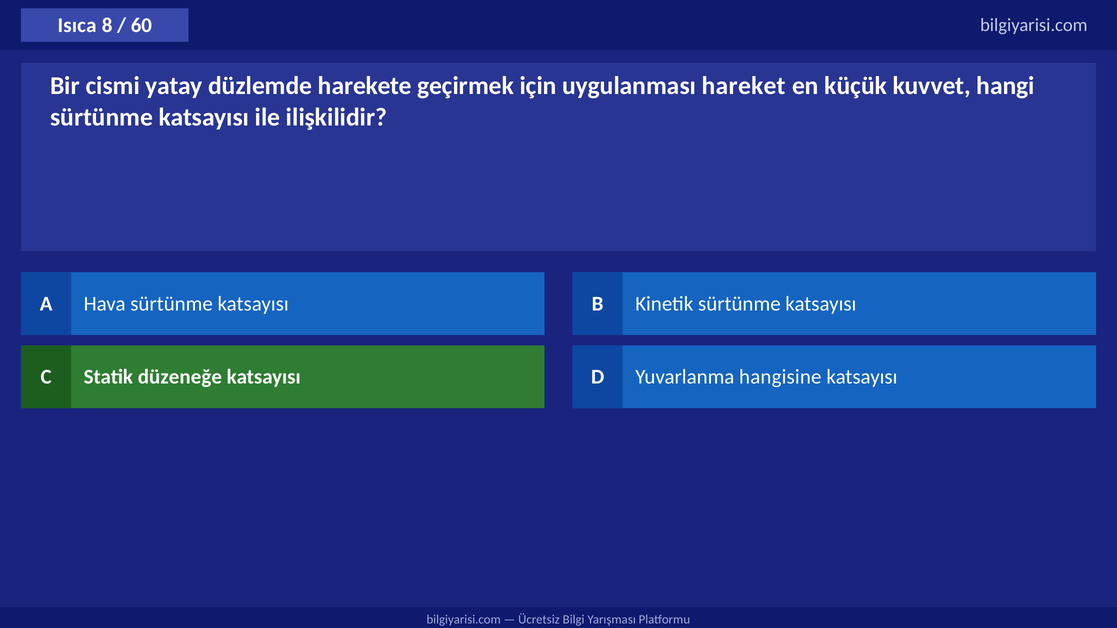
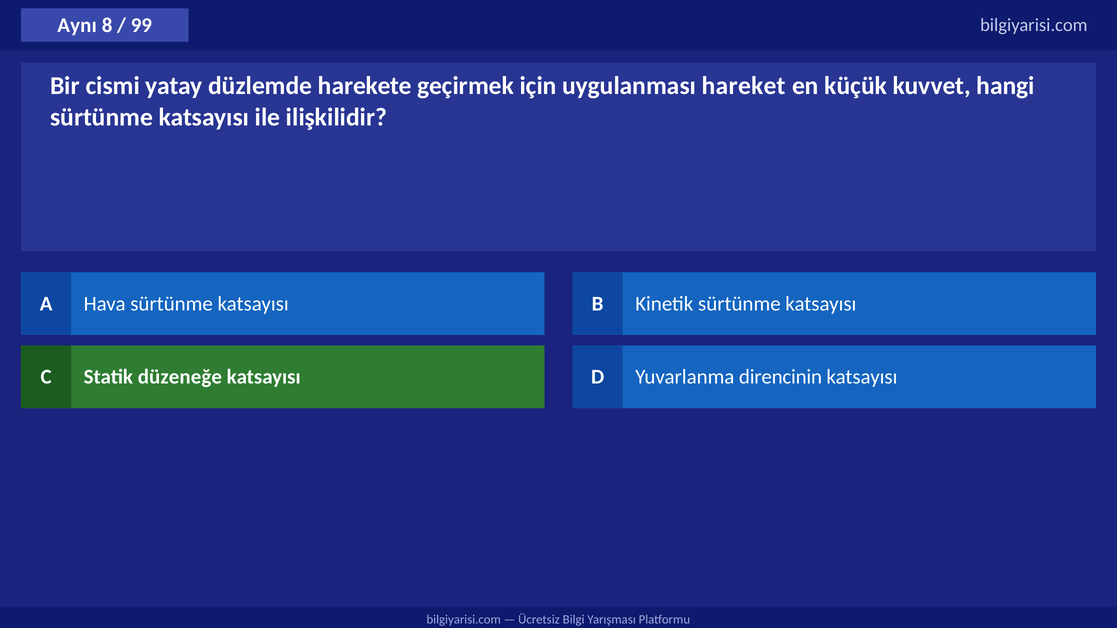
Isıca: Isıca -> Aynı (77, 26)
60: 60 -> 99 (141, 26)
hangisine: hangisine -> direncinin (780, 377)
